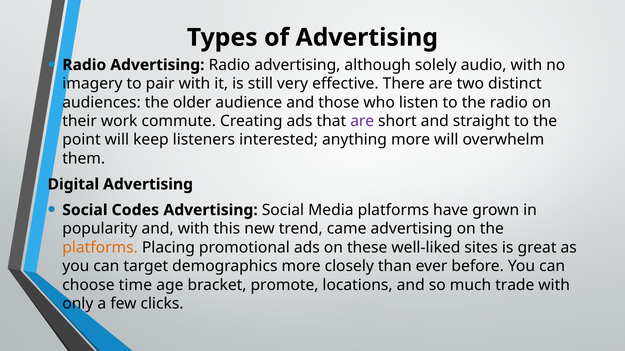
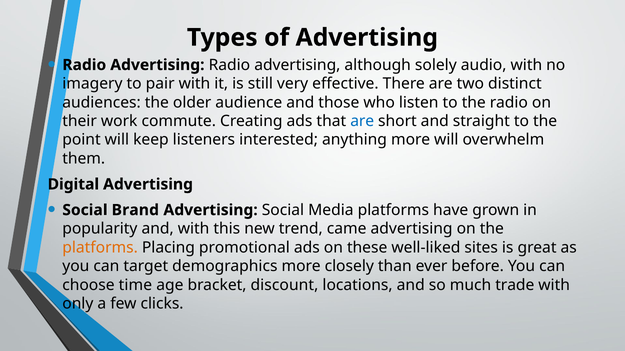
are colour: purple -> blue (362, 121)
Codes: Codes -> Brand (135, 210)
promote: promote -> discount (284, 285)
